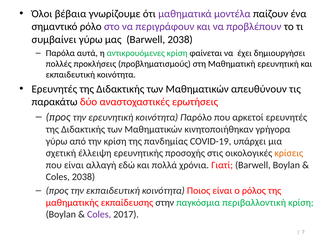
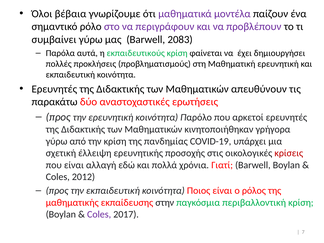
Barwell 2038: 2038 -> 2083 (180, 40)
αντικρουόμενες: αντικρουόμενες -> εκπαιδευτικούς (136, 53)
κρίσεις colour: orange -> red (289, 153)
Coles 2038: 2038 -> 2012 (83, 177)
